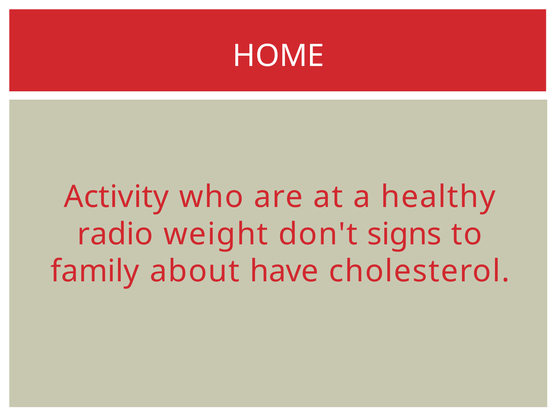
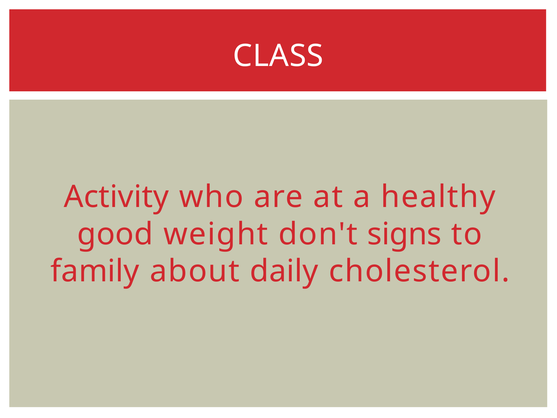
HOME: HOME -> CLASS (278, 56)
radio: radio -> good (115, 234)
have: have -> daily (284, 271)
